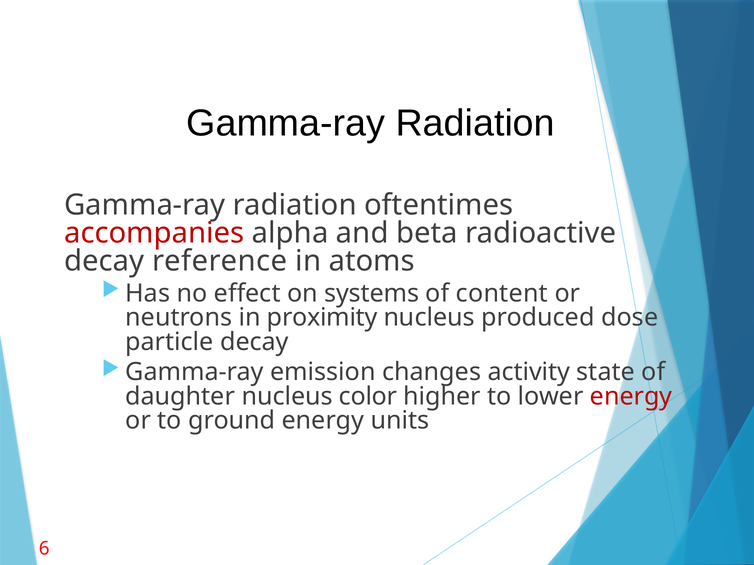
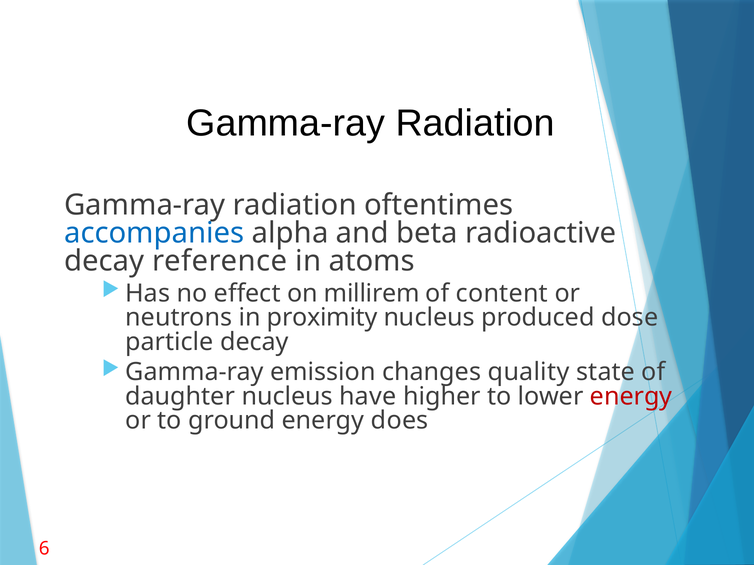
accompanies colour: red -> blue (154, 233)
systems: systems -> millirem (372, 294)
activity: activity -> quality (529, 373)
color: color -> have (368, 397)
units: units -> does (400, 421)
